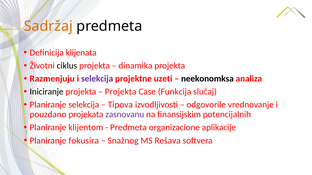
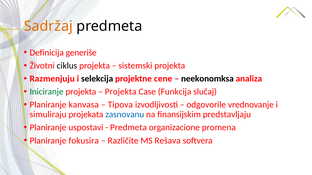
klijenata: klijenata -> generiše (81, 53)
dinamika: dinamika -> sistemski (135, 66)
selekcija colour: purple -> black (97, 79)
uzeti: uzeti -> cene (163, 79)
Iniciranje colour: black -> green (47, 92)
Planiranje selekcija: selekcija -> kanvasa (84, 105)
pouzdano: pouzdano -> simuliraju (48, 115)
zasnovanu colour: purple -> blue (125, 115)
potencijalnih: potencijalnih -> predstavljaju (227, 115)
klijentom: klijentom -> uspostavi (86, 128)
aplikacije: aplikacije -> promena (219, 128)
Snažnog: Snažnog -> Različite (123, 141)
